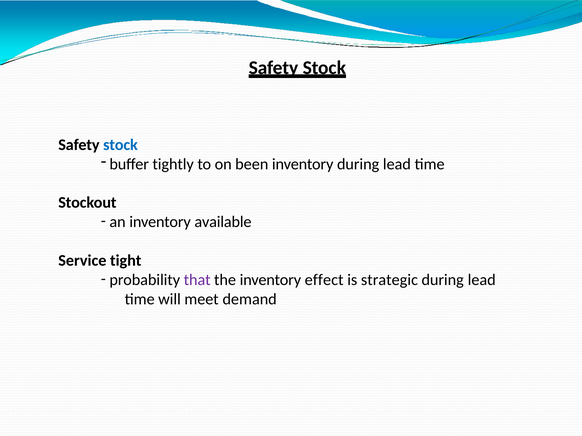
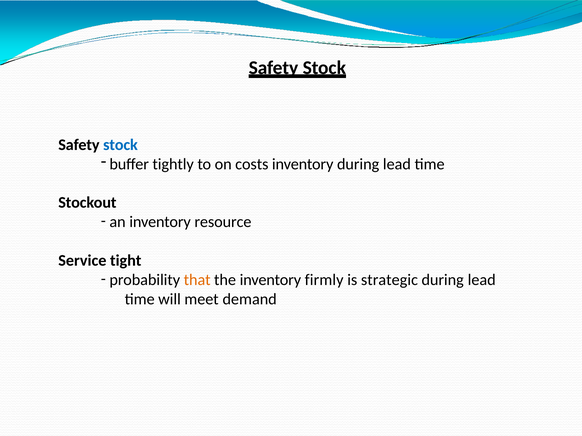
been: been -> costs (252, 164)
available: available -> resource (223, 222)
that colour: purple -> orange (197, 280)
effect: effect -> firmly (324, 280)
